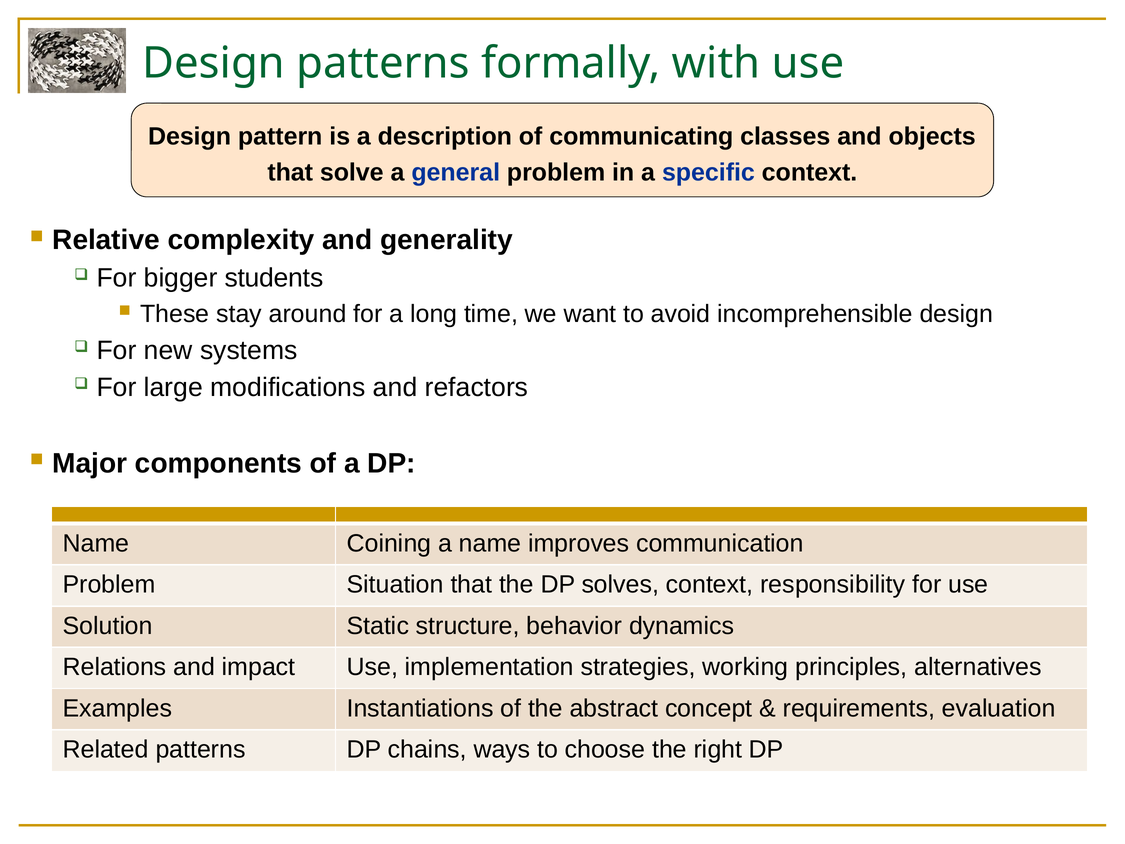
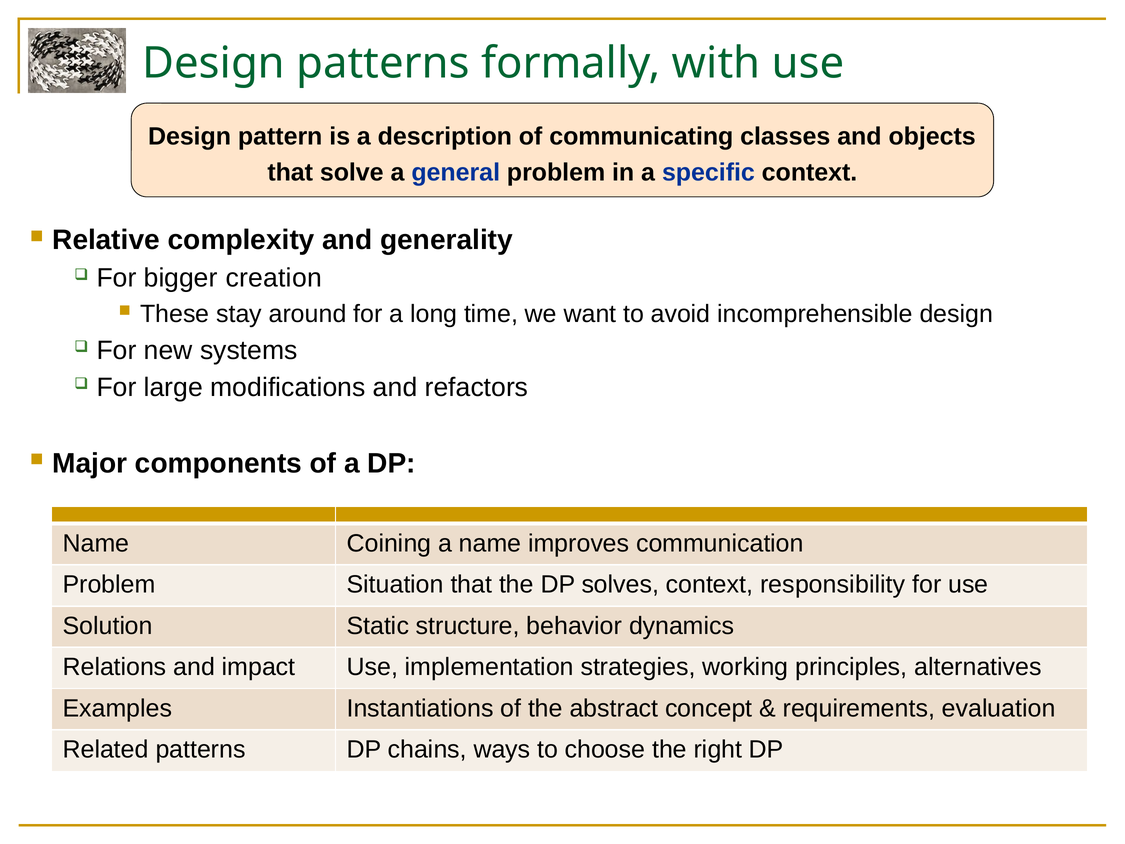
students: students -> creation (274, 278)
